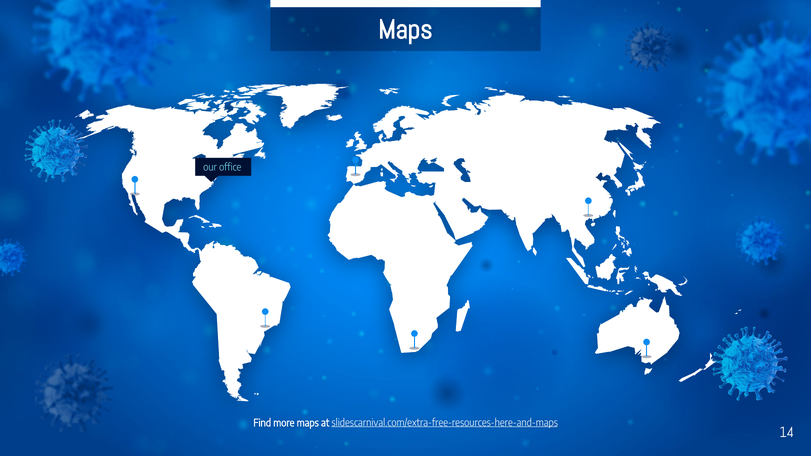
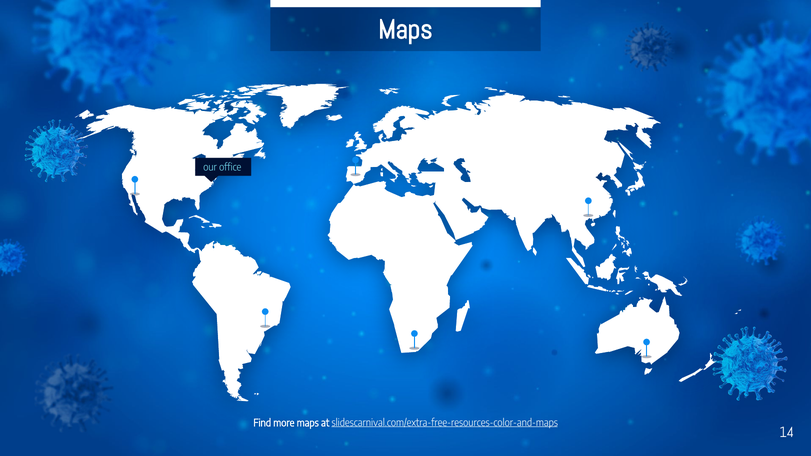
slidescarnival.com/extra-free-resources-here-and-maps: slidescarnival.com/extra-free-resources-here-and-maps -> slidescarnival.com/extra-free-resources-color-and-maps (445, 423)
